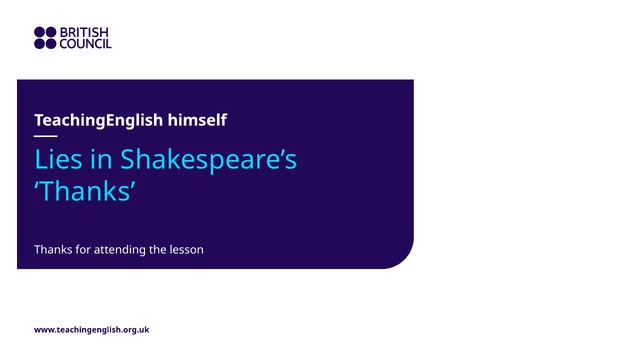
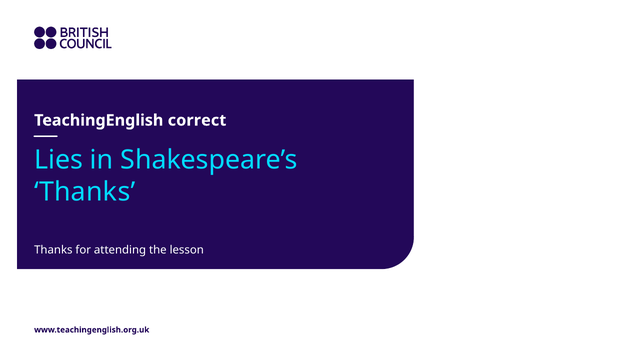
himself: himself -> correct (197, 121)
